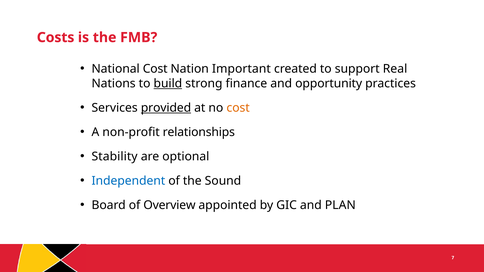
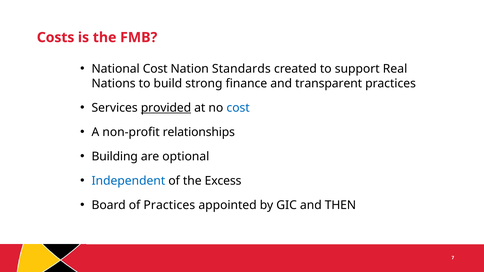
Important: Important -> Standards (241, 69)
build underline: present -> none (168, 84)
opportunity: opportunity -> transparent (329, 84)
cost colour: orange -> blue (238, 108)
Stability: Stability -> Building (115, 157)
Sound: Sound -> Excess (223, 181)
of Overview: Overview -> Practices (169, 205)
PLAN: PLAN -> THEN (340, 205)
